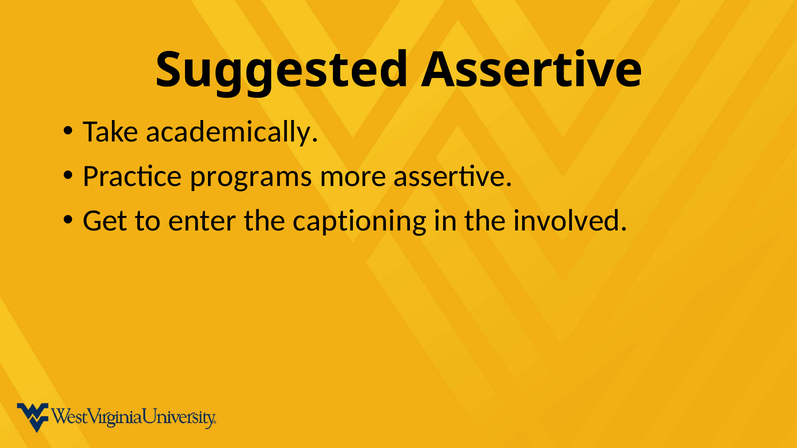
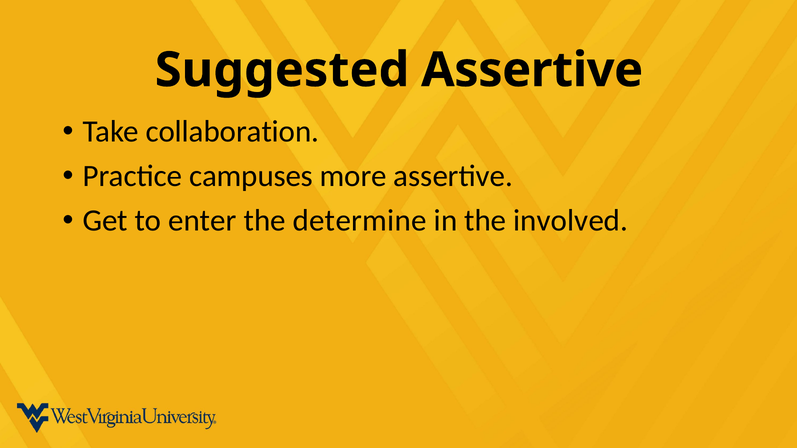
academically: academically -> collaboration (232, 132)
programs: programs -> campuses (251, 176)
captioning: captioning -> determine (360, 221)
